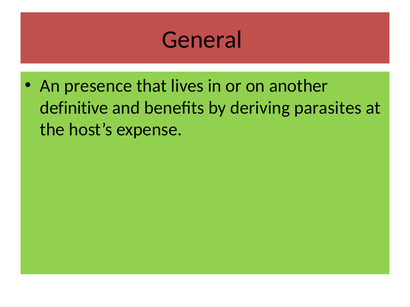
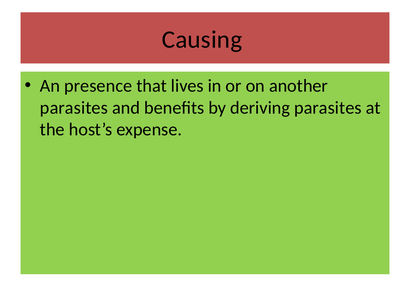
General: General -> Causing (202, 40)
definitive: definitive -> parasites (74, 108)
